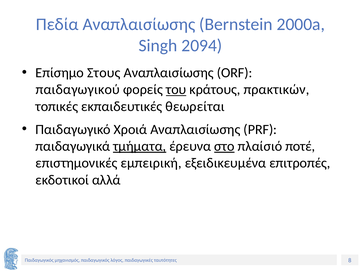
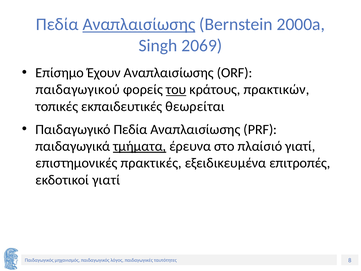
Αναπλαισίωσης underline: none -> present (139, 24)
2094: 2094 -> 2069 (202, 45)
Στους: Στους -> Έχουν (104, 73)
Παιδαγωγικό Χροιά: Χροιά -> Πεδία (130, 129)
στο underline: present -> none (224, 146)
πλαίσιό ποτέ: ποτέ -> γιατί (300, 146)
εμπειρική: εμπειρική -> πρακτικές (151, 163)
εκδοτικοί αλλά: αλλά -> γιατί (106, 180)
